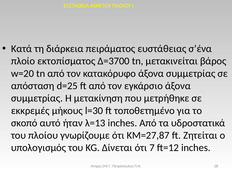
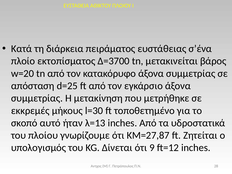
7: 7 -> 9 (152, 148)
